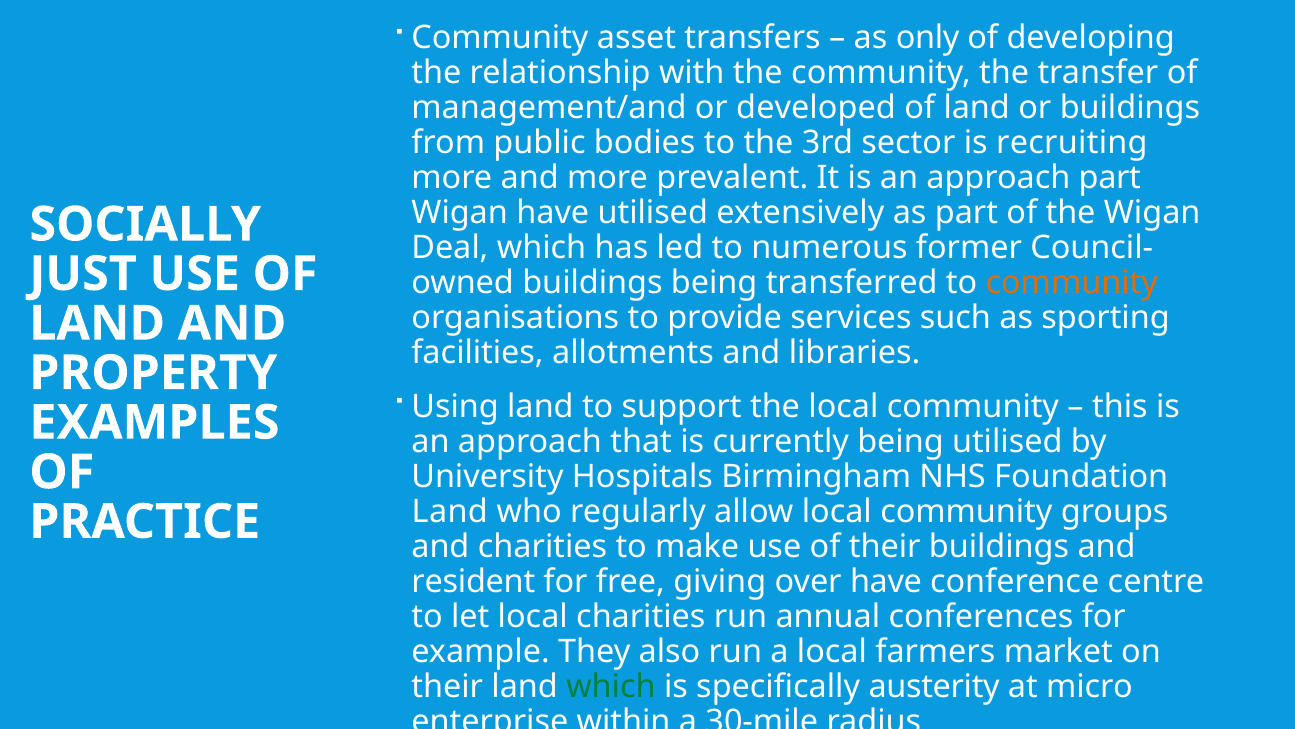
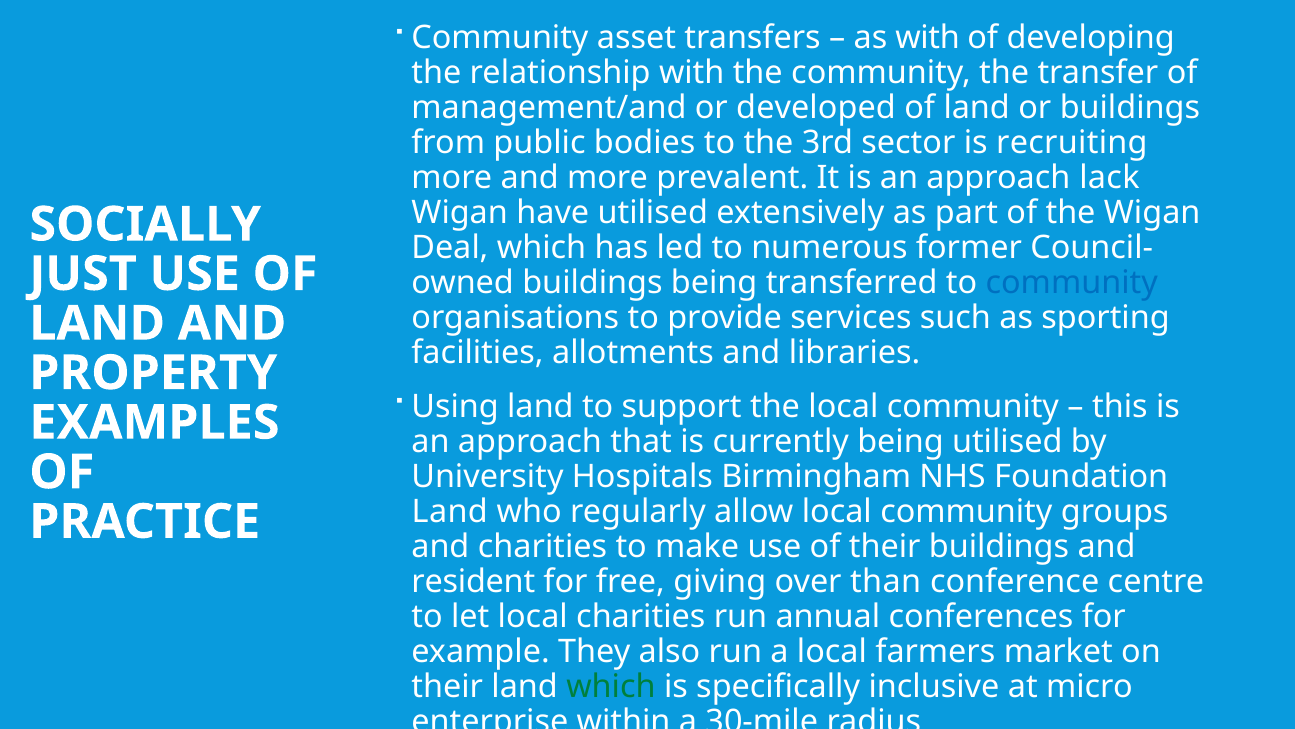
as only: only -> with (928, 38)
approach part: part -> lack (1109, 178)
community colour: orange -> blue (1072, 283)
over have: have -> than (886, 581)
austerity: austerity -> inclusive (934, 686)
